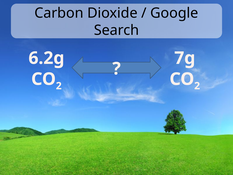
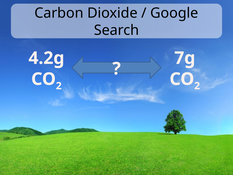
6.2g: 6.2g -> 4.2g (46, 58)
